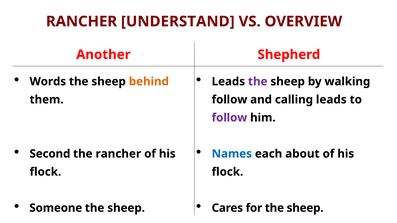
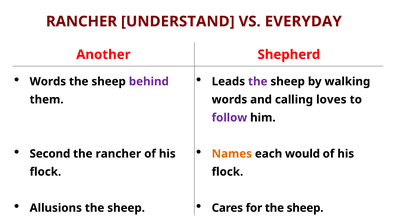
OVERVIEW: OVERVIEW -> EVERYDAY (303, 21)
behind colour: orange -> purple (149, 82)
follow: follow -> words (229, 100)
calling leads: leads -> loves (331, 100)
Names colour: blue -> orange (232, 154)
about: about -> would (302, 154)
Someone: Someone -> Allusions (56, 208)
